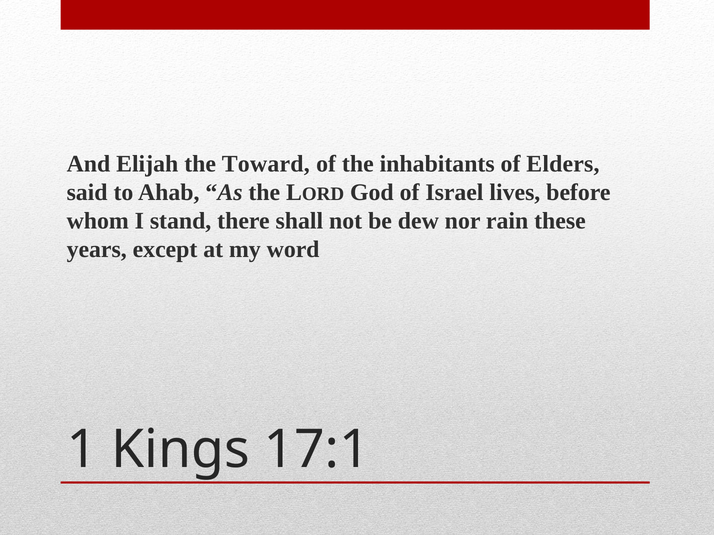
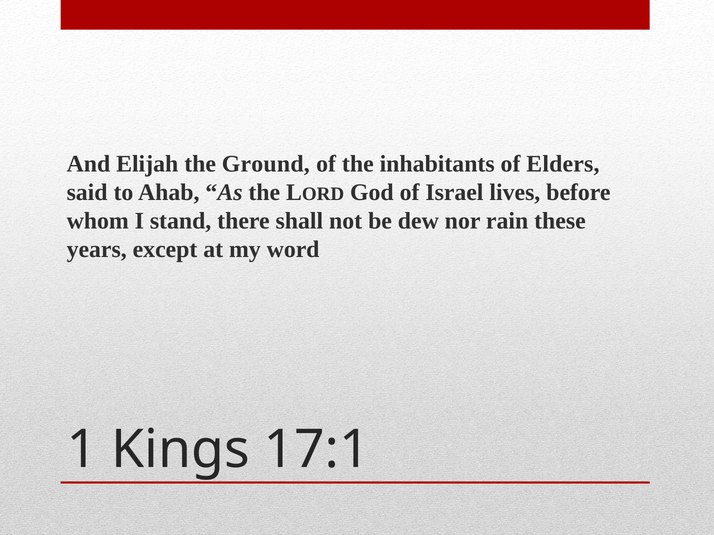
Toward: Toward -> Ground (266, 164)
